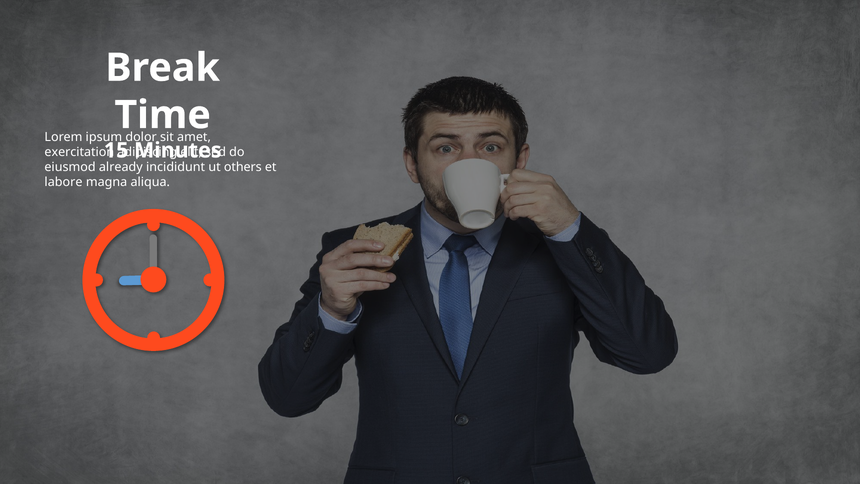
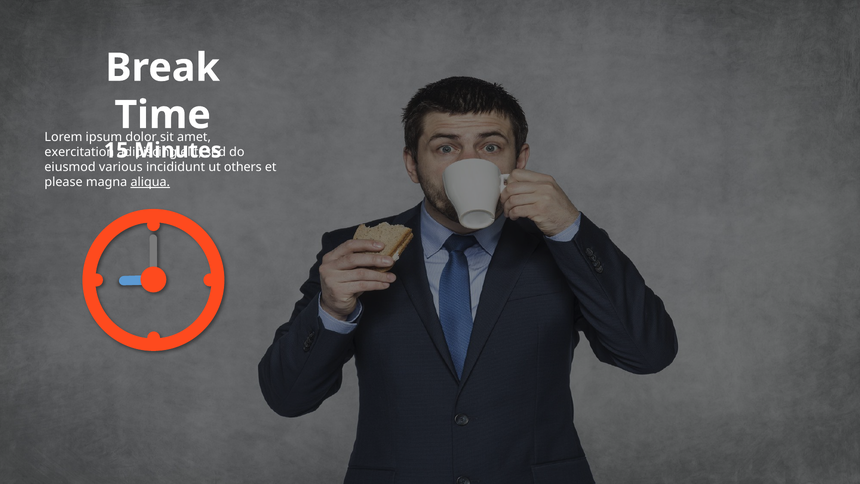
already: already -> various (121, 167)
labore: labore -> please (64, 182)
aliqua underline: none -> present (150, 182)
